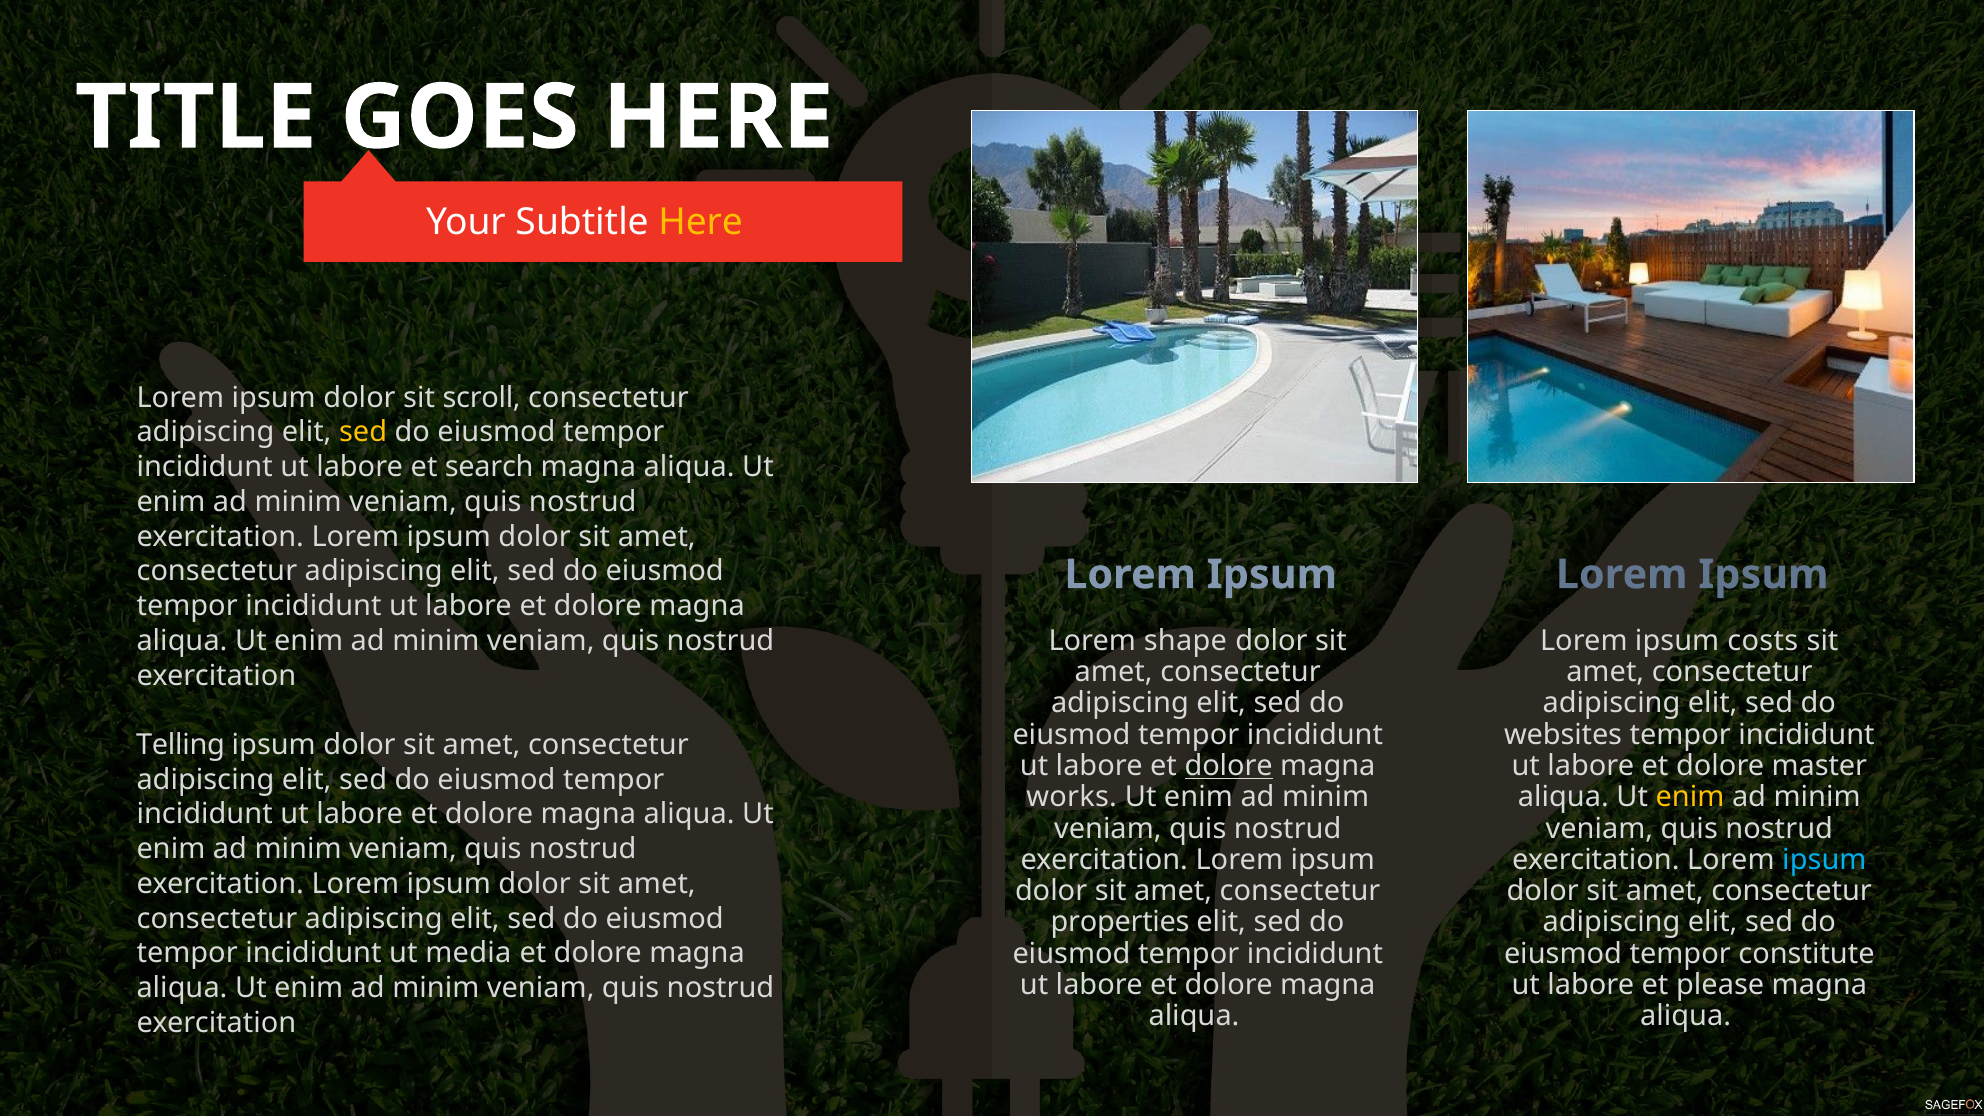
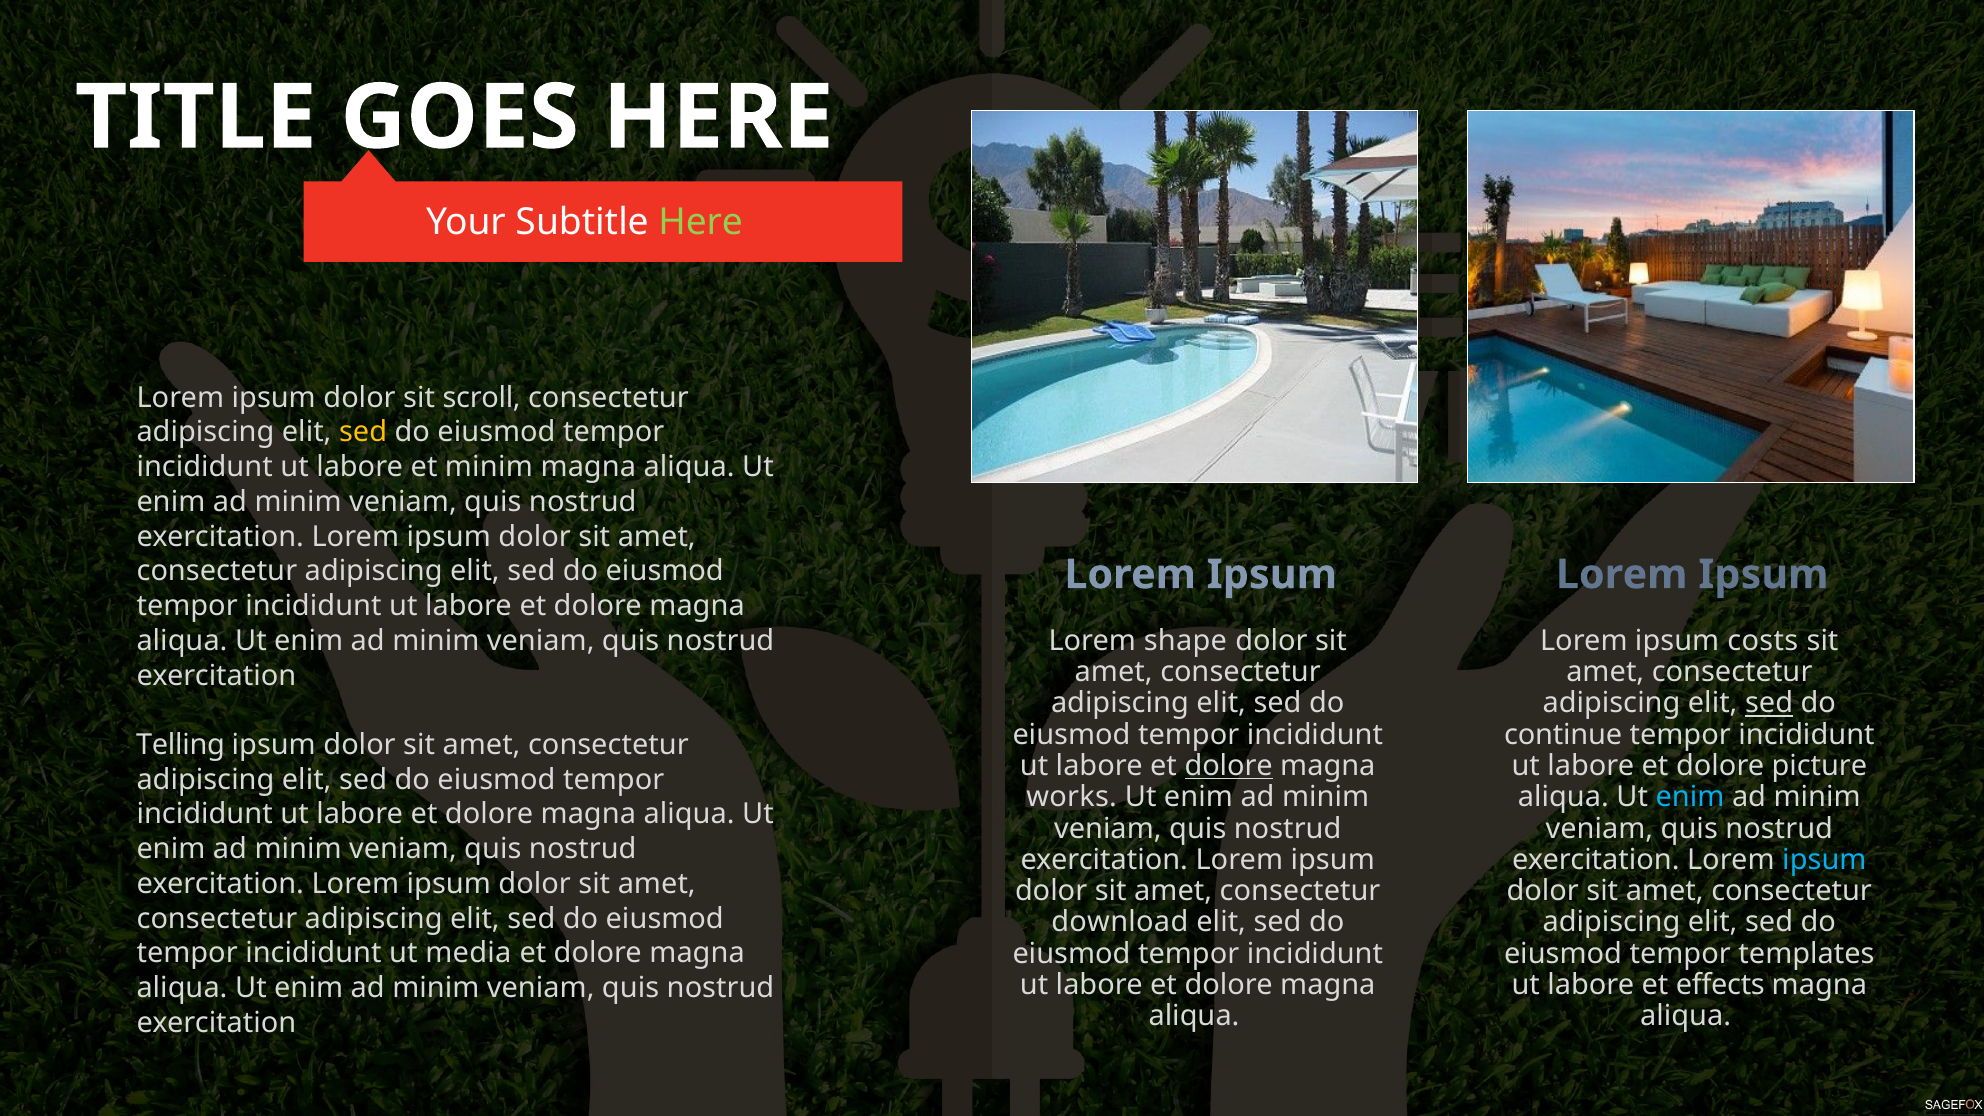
Here colour: yellow -> light green (701, 222)
et search: search -> minim (489, 467)
sed underline: none -> present (1769, 703)
websites: websites -> continue (1563, 735)
master: master -> picture (1819, 766)
enim colour: yellow -> light blue (1690, 797)
properties: properties -> download (1120, 922)
constitute: constitute -> templates (1807, 954)
please: please -> effects (1720, 985)
